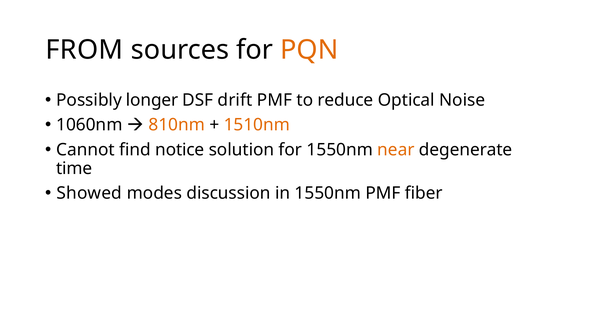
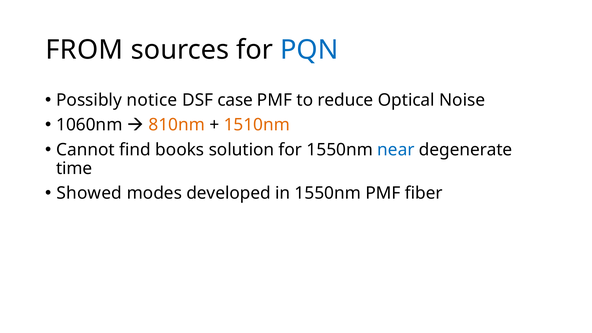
PQN colour: orange -> blue (309, 50)
longer: longer -> notice (152, 100)
drift: drift -> case (235, 100)
notice: notice -> books (180, 150)
near colour: orange -> blue (396, 150)
discussion: discussion -> developed (229, 193)
